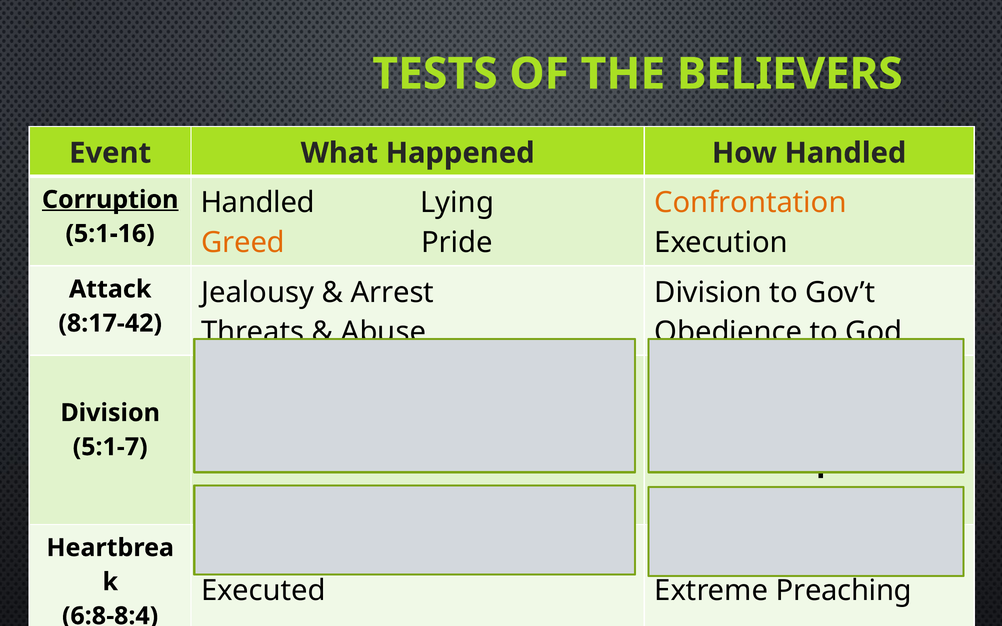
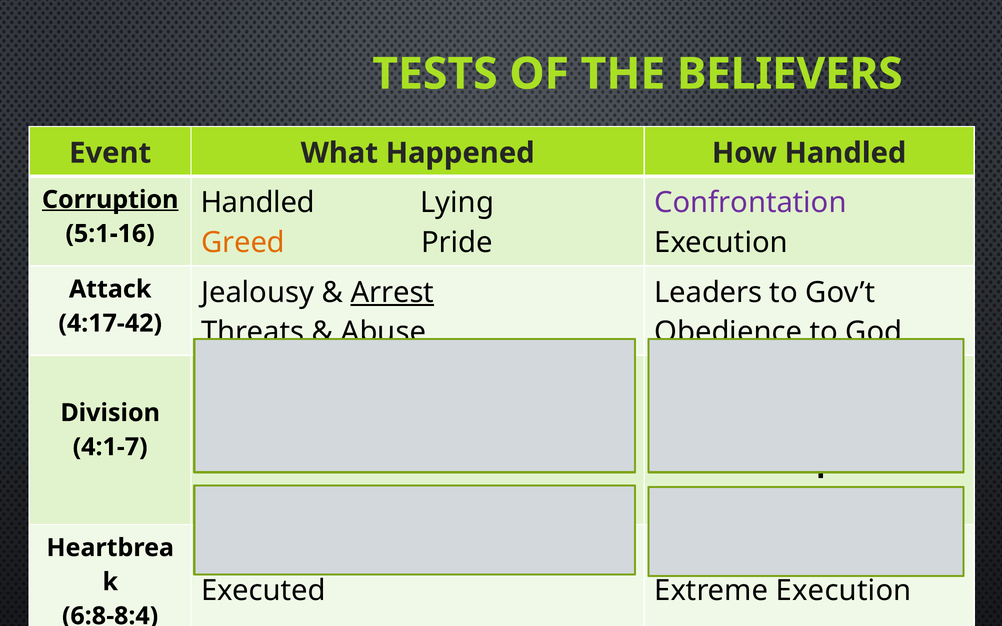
Confrontation colour: orange -> purple (750, 203)
Arrest underline: none -> present (392, 292)
Division: Division -> Leaders (708, 292)
8:17-42: 8:17-42 -> 4:17-42 (110, 323)
5:1-7: 5:1-7 -> 4:1-7 (110, 447)
Extreme Preaching: Preaching -> Execution (844, 591)
